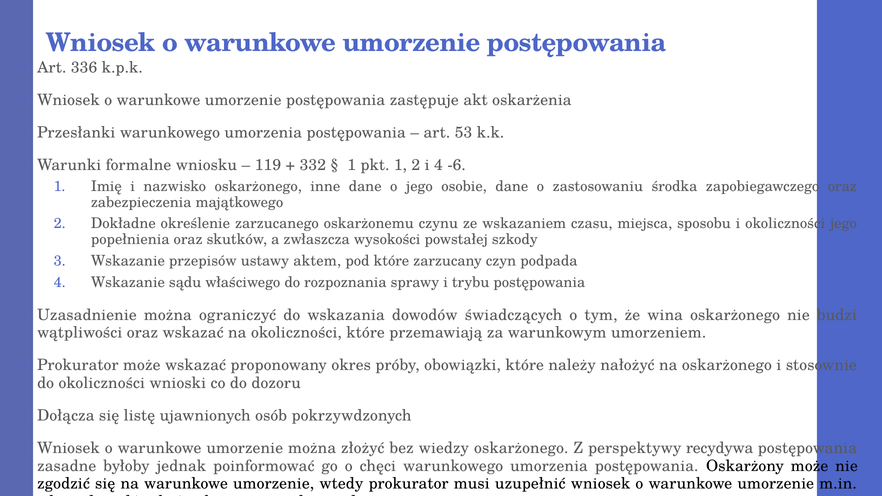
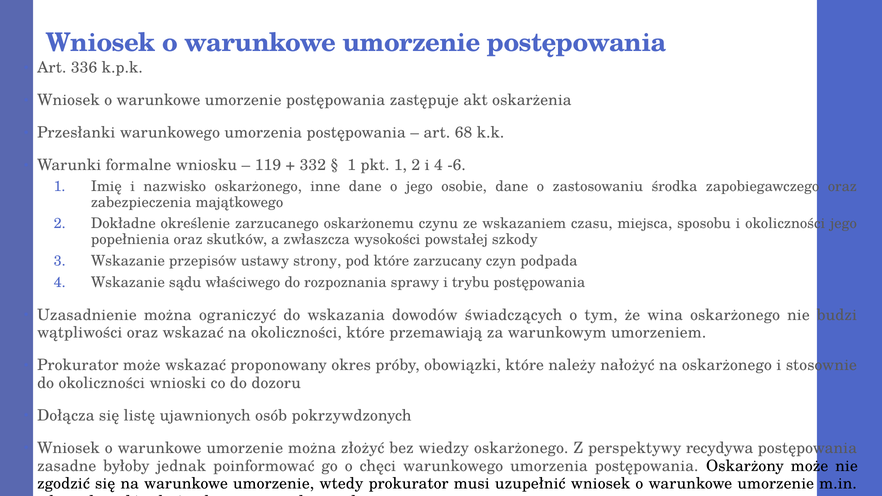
53: 53 -> 68 (463, 133)
aktem: aktem -> strony (317, 261)
